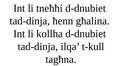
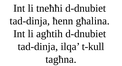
kollha: kollha -> agħtih (49, 34)
